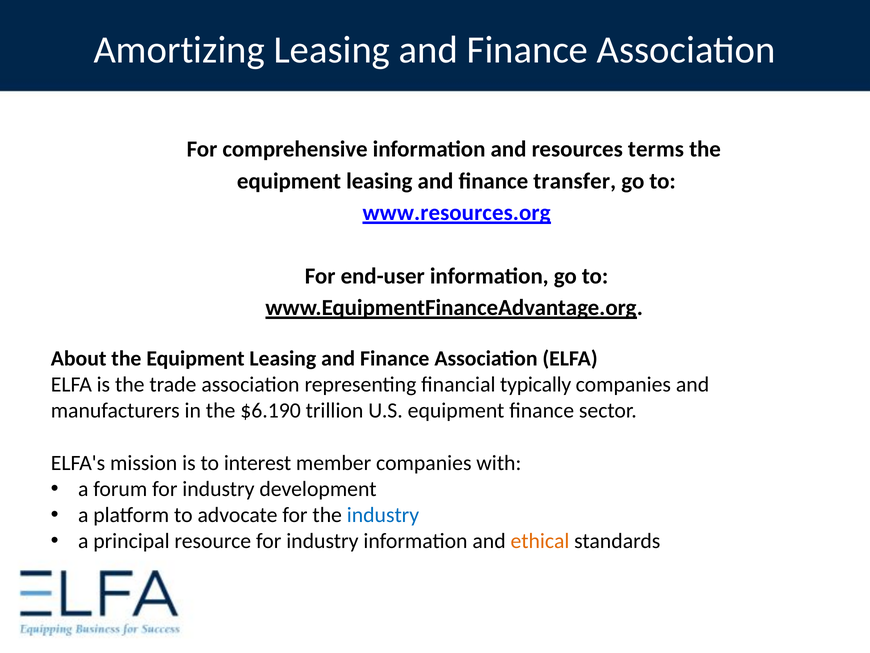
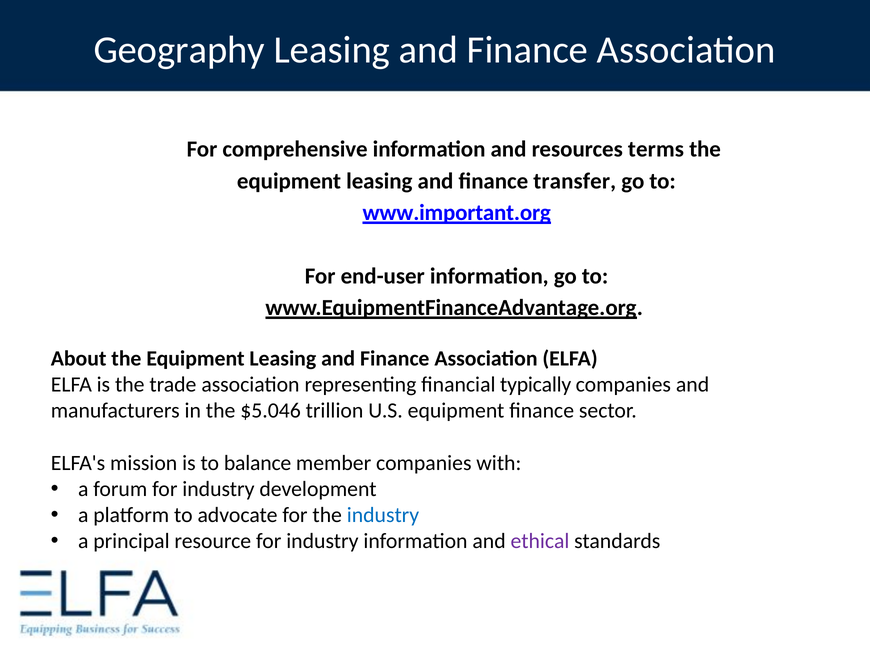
Amortizing: Amortizing -> Geography (179, 50)
www.resources.org: www.resources.org -> www.important.org (457, 213)
$6.190: $6.190 -> $5.046 (271, 410)
interest: interest -> balance (258, 463)
ethical colour: orange -> purple (540, 541)
